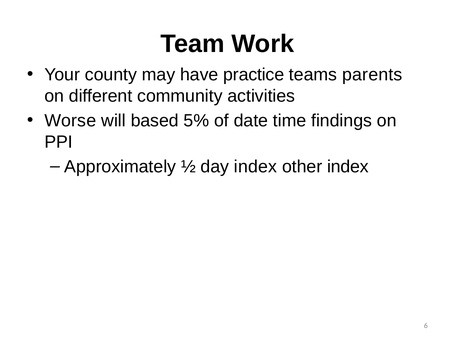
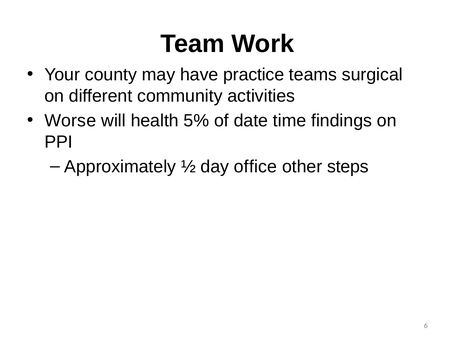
parents: parents -> surgical (372, 75)
based: based -> health (155, 121)
day index: index -> office (255, 167)
other index: index -> steps (348, 167)
